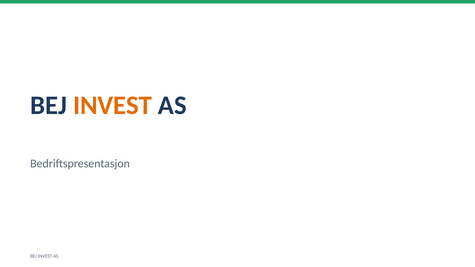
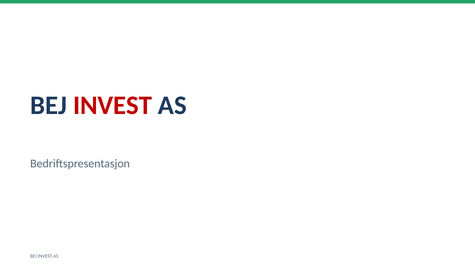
INVEST colour: orange -> red (113, 105)
